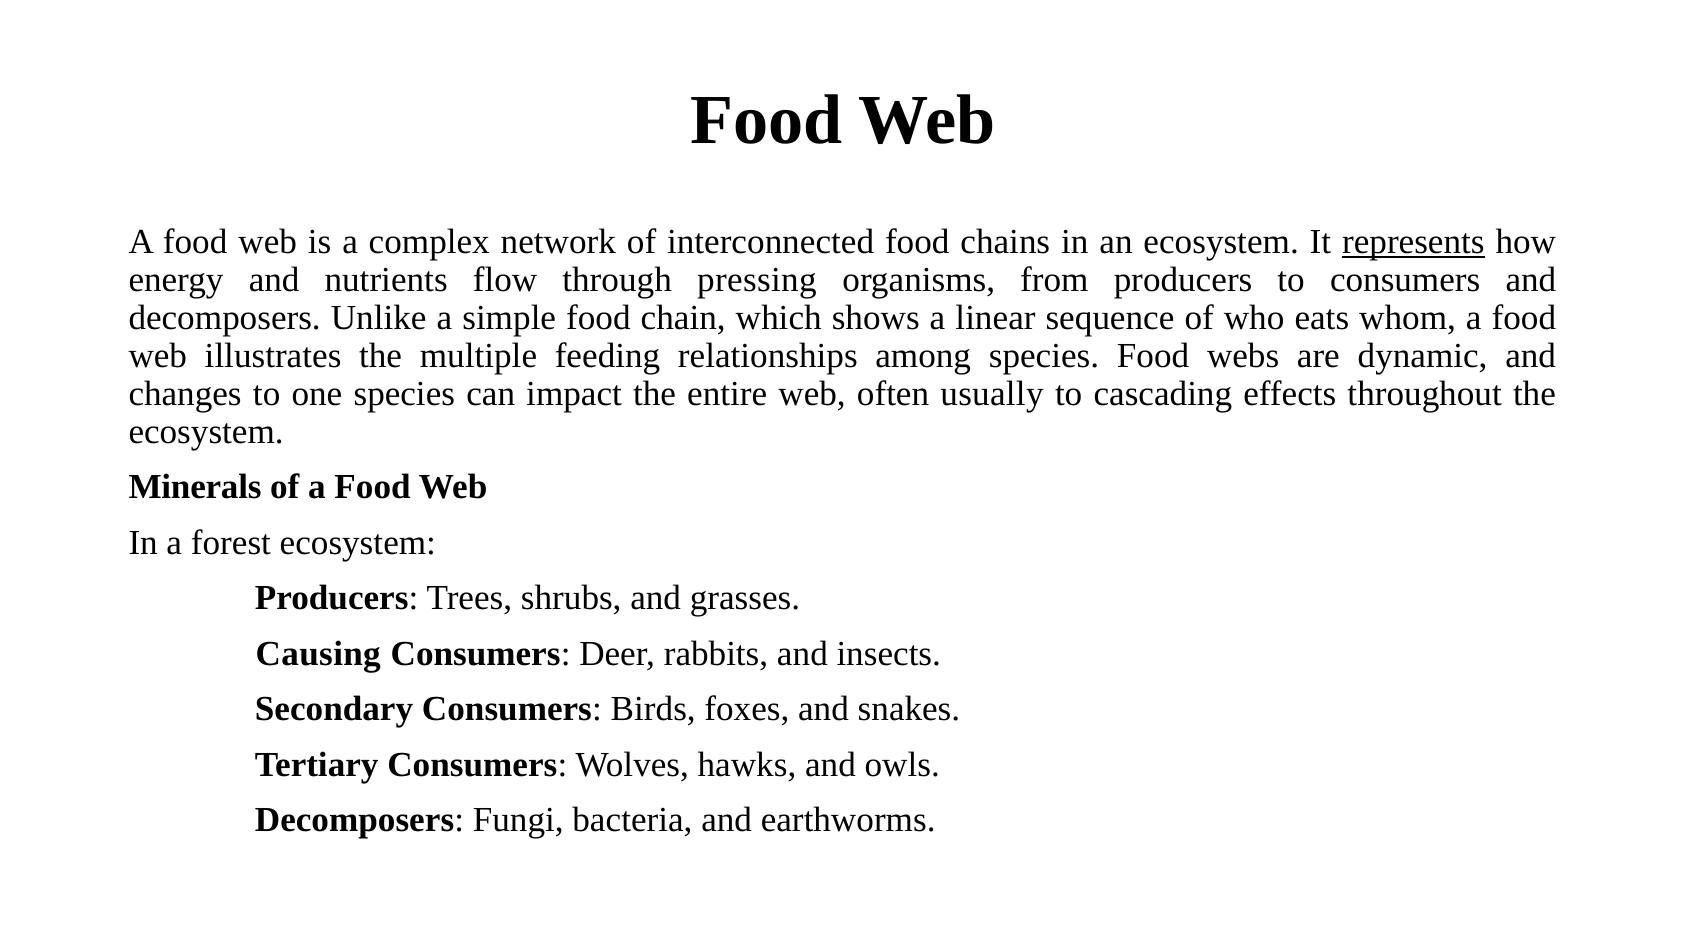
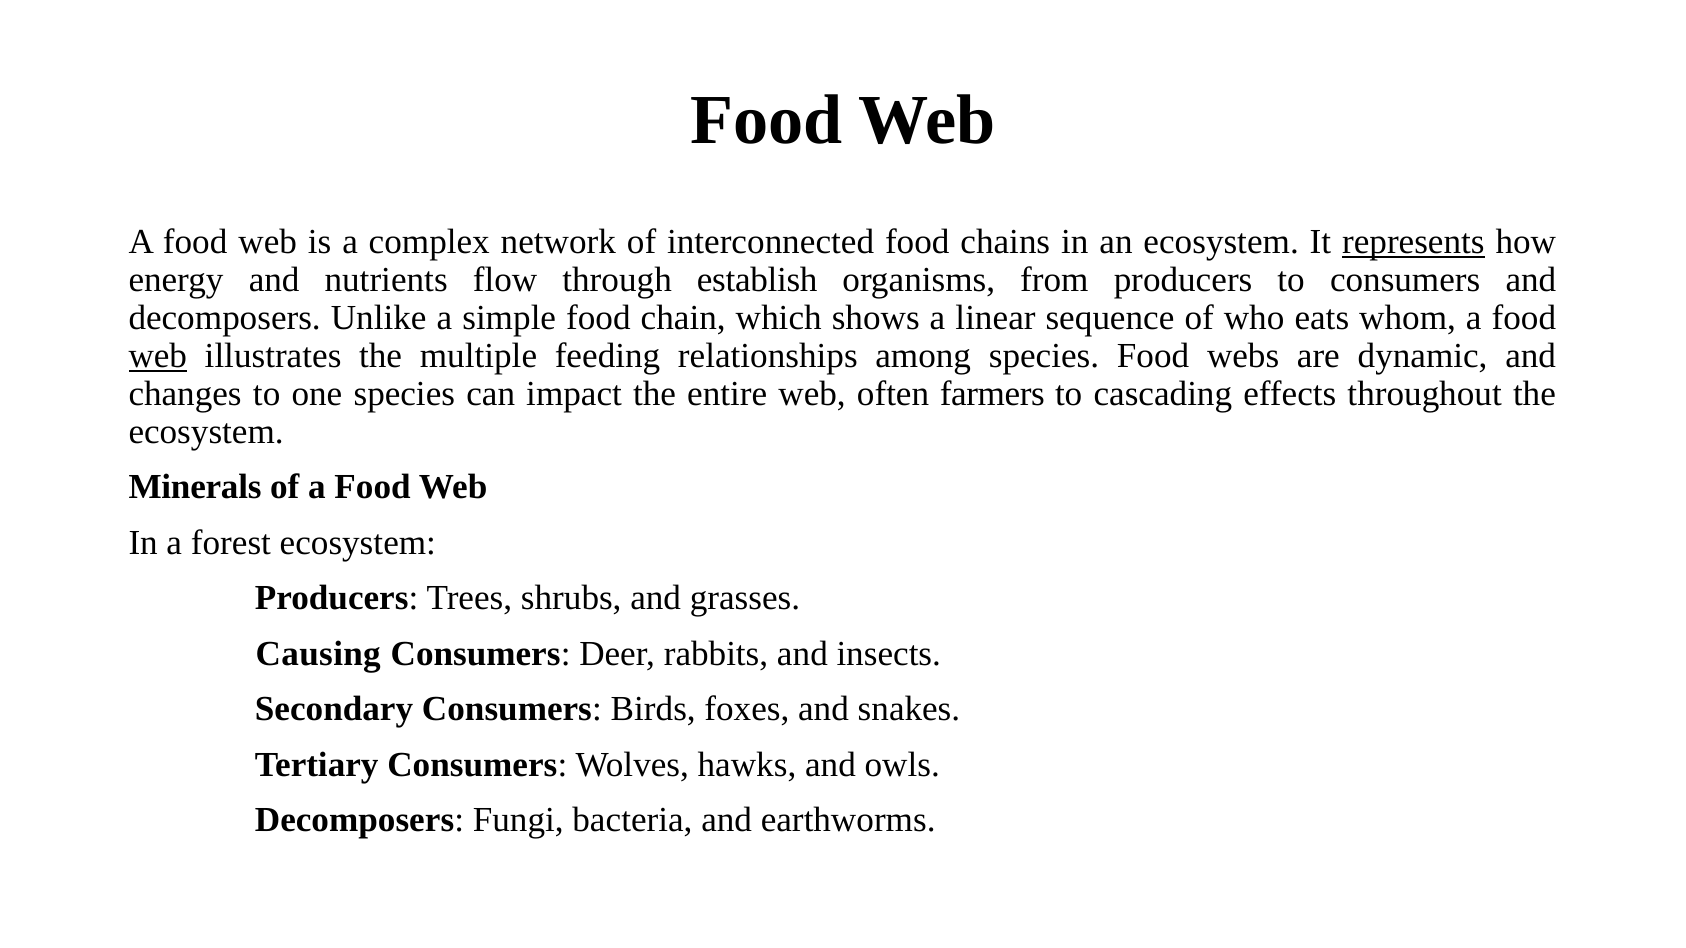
pressing: pressing -> establish (757, 280)
web underline: none -> present (158, 356)
usually: usually -> farmers (992, 394)
